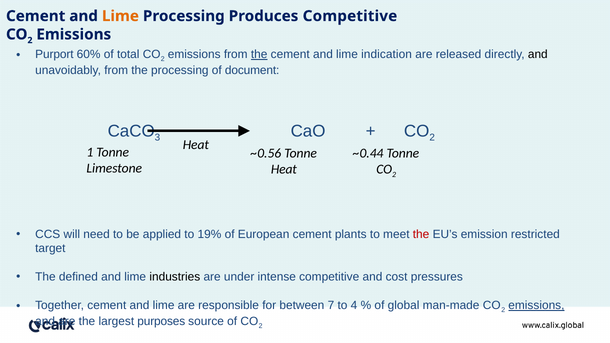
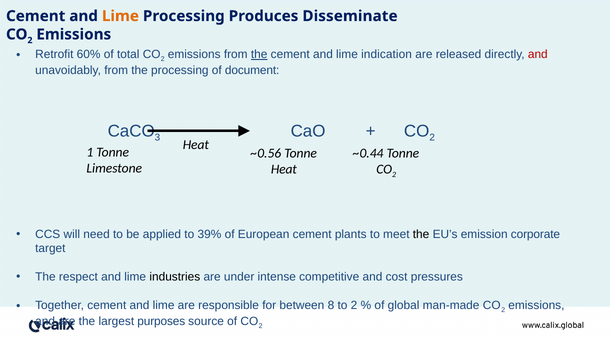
Produces Competitive: Competitive -> Disseminate (350, 16)
Purport: Purport -> Retrofit (54, 54)
and colour: black -> red (538, 54)
19%: 19% -> 39% (209, 234)
the colour: red -> black (421, 234)
restricted: restricted -> corporate (535, 234)
defined: defined -> respect (78, 277)
7: 7 -> 8 (331, 306)
to 4: 4 -> 2 (354, 306)
emissions underline: present -> none (536, 306)
